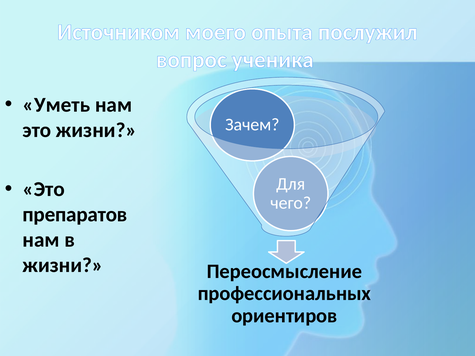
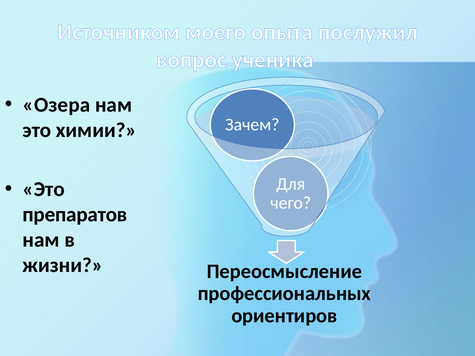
Уметь: Уметь -> Озера (56, 105)
это жизни: жизни -> химии (96, 130)
